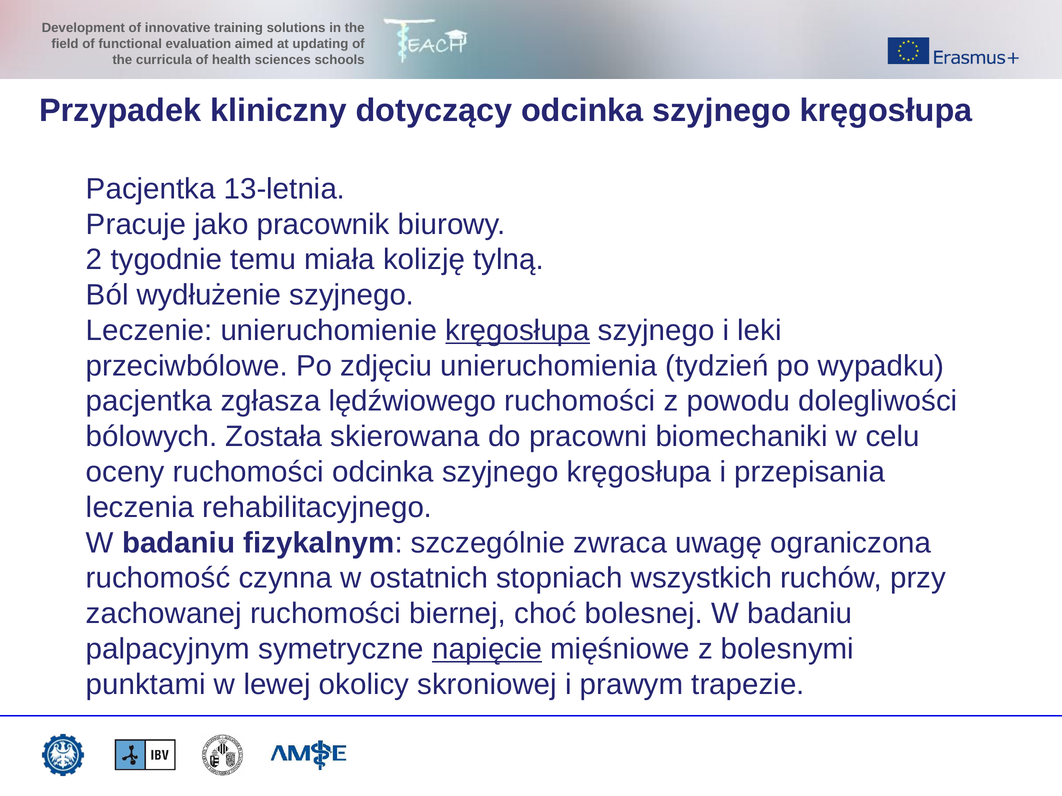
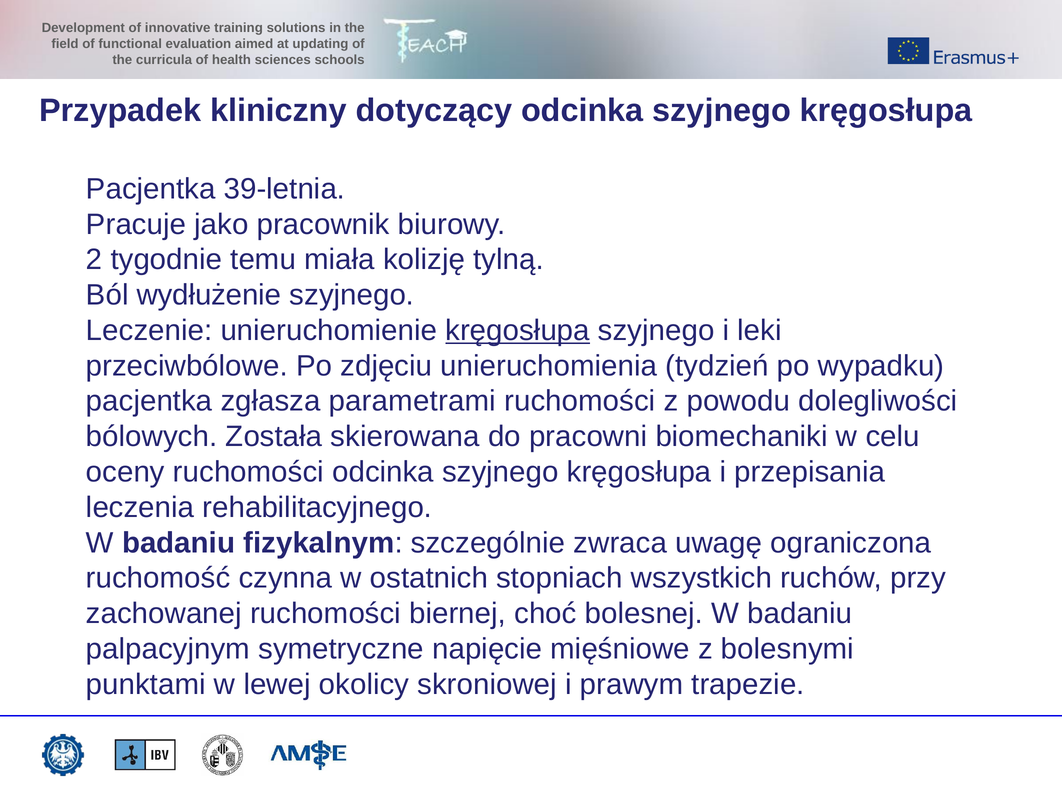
13-letnia: 13-letnia -> 39-letnia (284, 189)
lędźwiowego: lędźwiowego -> parametrami (412, 402)
napięcie underline: present -> none (487, 649)
